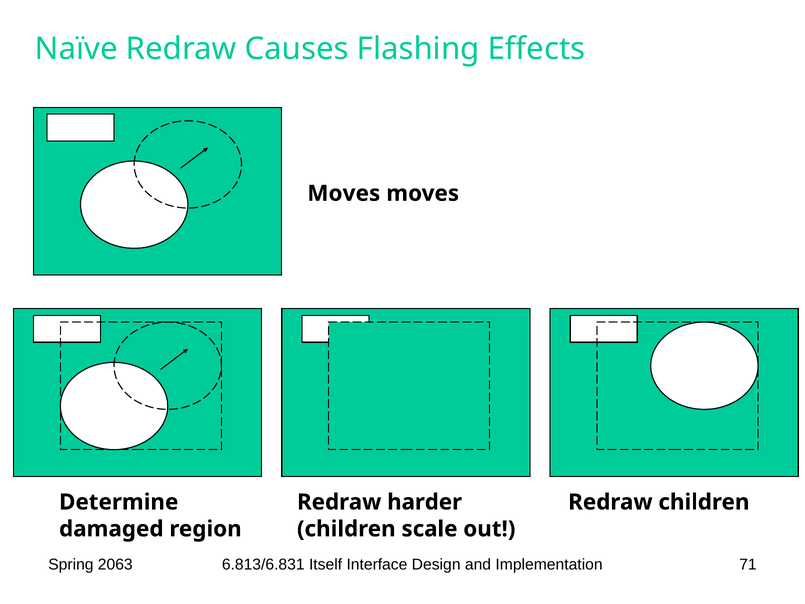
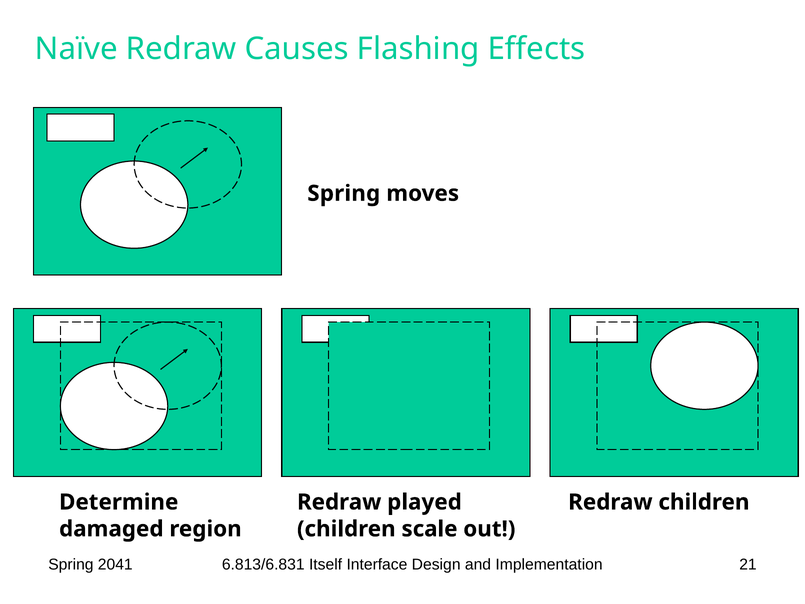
Moves: Moves -> Spring (344, 193)
harder: harder -> played (425, 502)
2063: 2063 -> 2041 (115, 564)
71: 71 -> 21 (748, 564)
